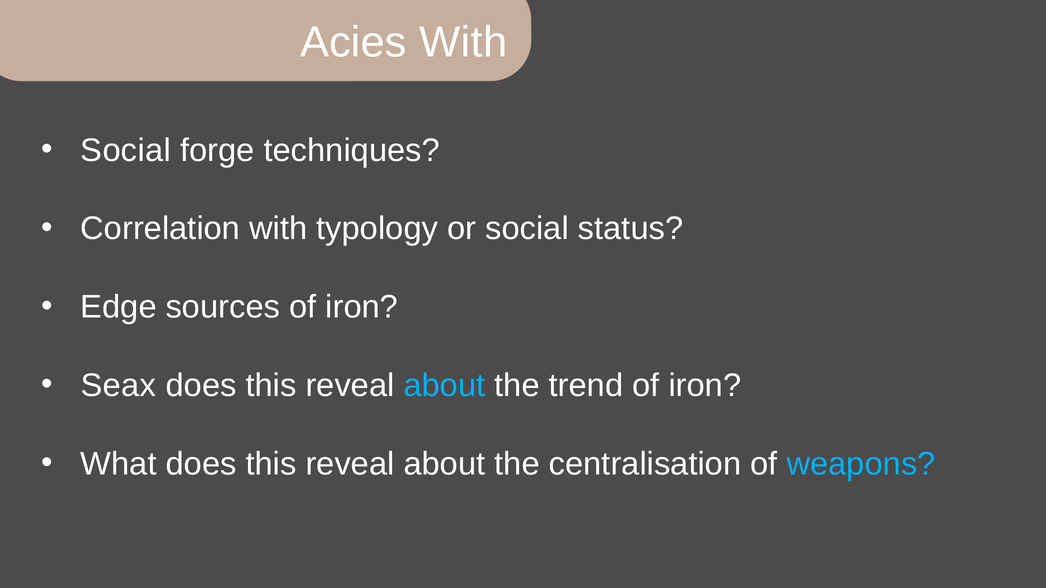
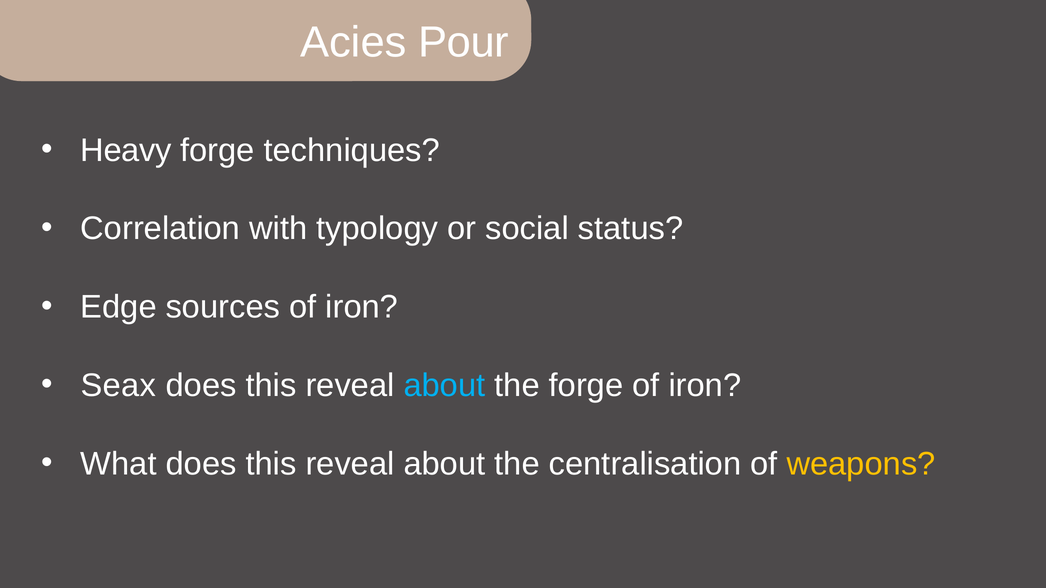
Acies With: With -> Pour (464, 42)
Social: Social -> Heavy (126, 150)
the trend: trend -> forge (586, 386)
weapons colour: light blue -> yellow (861, 464)
